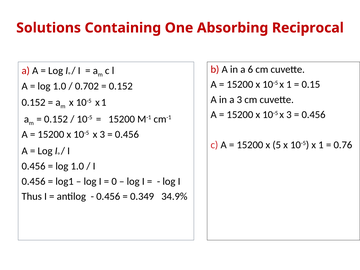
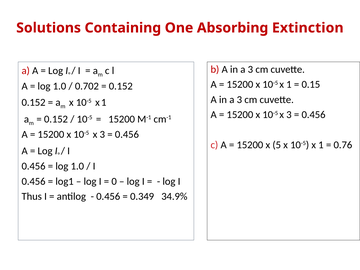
Reciprocal: Reciprocal -> Extinction (308, 28)
6: 6 -> 3 (250, 69)
